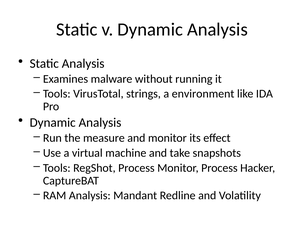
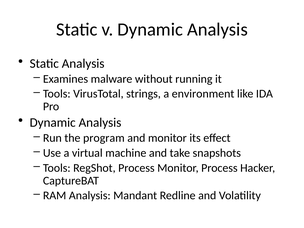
measure: measure -> program (104, 138)
